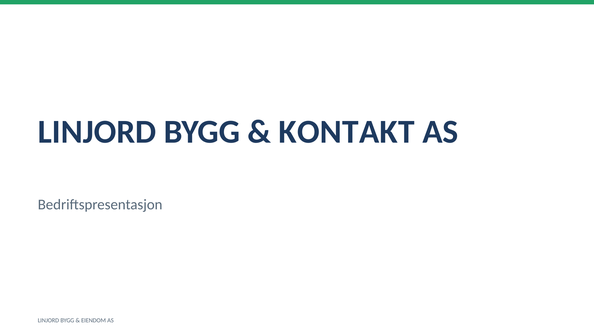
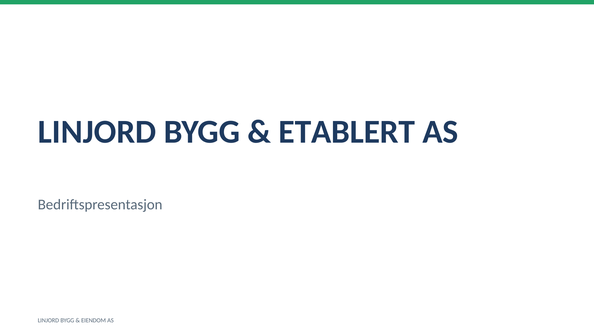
KONTAKT: KONTAKT -> ETABLERT (347, 132)
